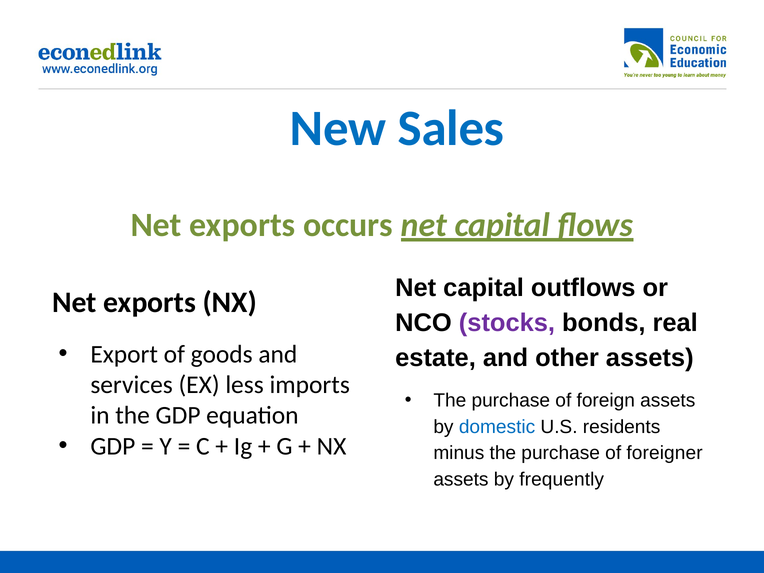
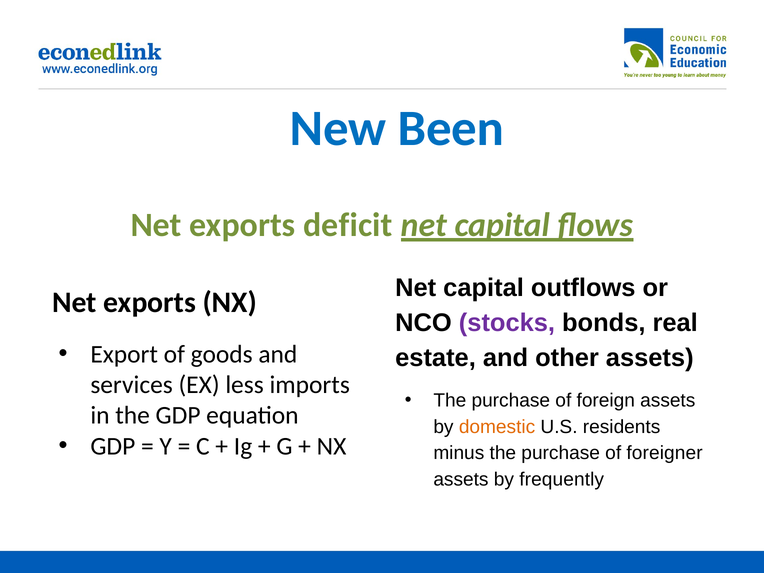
Sales: Sales -> Been (451, 128)
occurs: occurs -> deficit (348, 225)
domestic colour: blue -> orange (497, 427)
